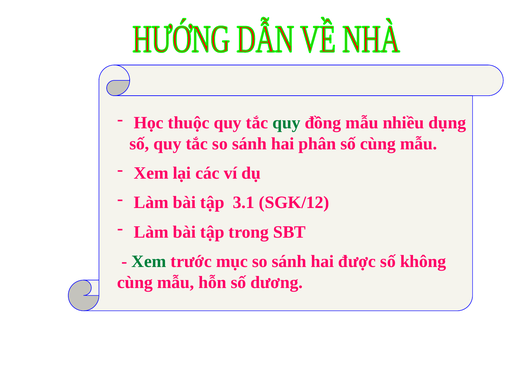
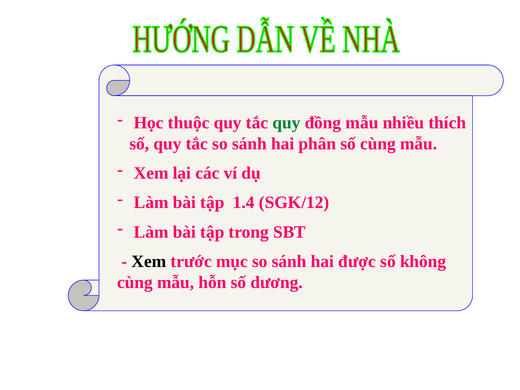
dụng: dụng -> thích (447, 123)
3.1: 3.1 -> 1.4 (244, 203)
Xem colour: green -> black (149, 261)
